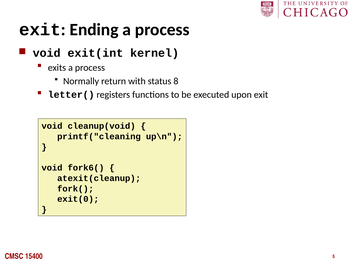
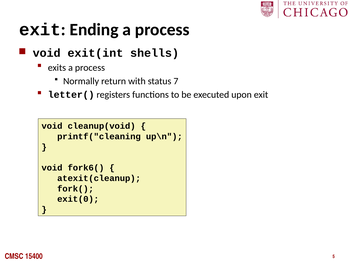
kernel: kernel -> shells (155, 53)
8: 8 -> 7 (176, 81)
